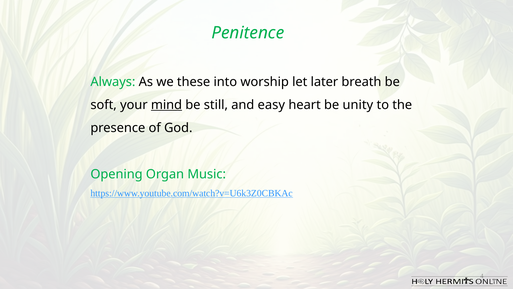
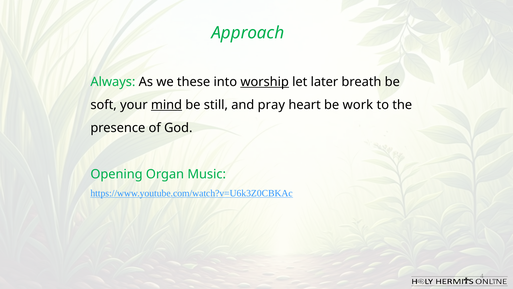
Penitence: Penitence -> Approach (248, 33)
worship underline: none -> present (265, 82)
easy: easy -> pray (271, 105)
unity: unity -> work (358, 105)
